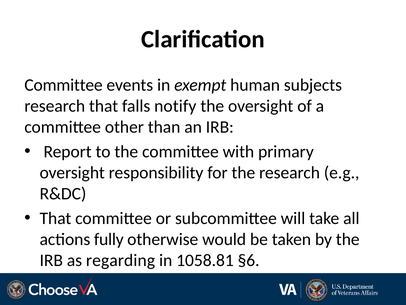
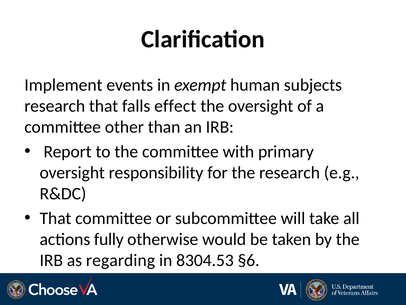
Committee: Committee -> Implement (63, 85)
notify: notify -> effect (175, 106)
1058.81: 1058.81 -> 8304.53 (205, 260)
